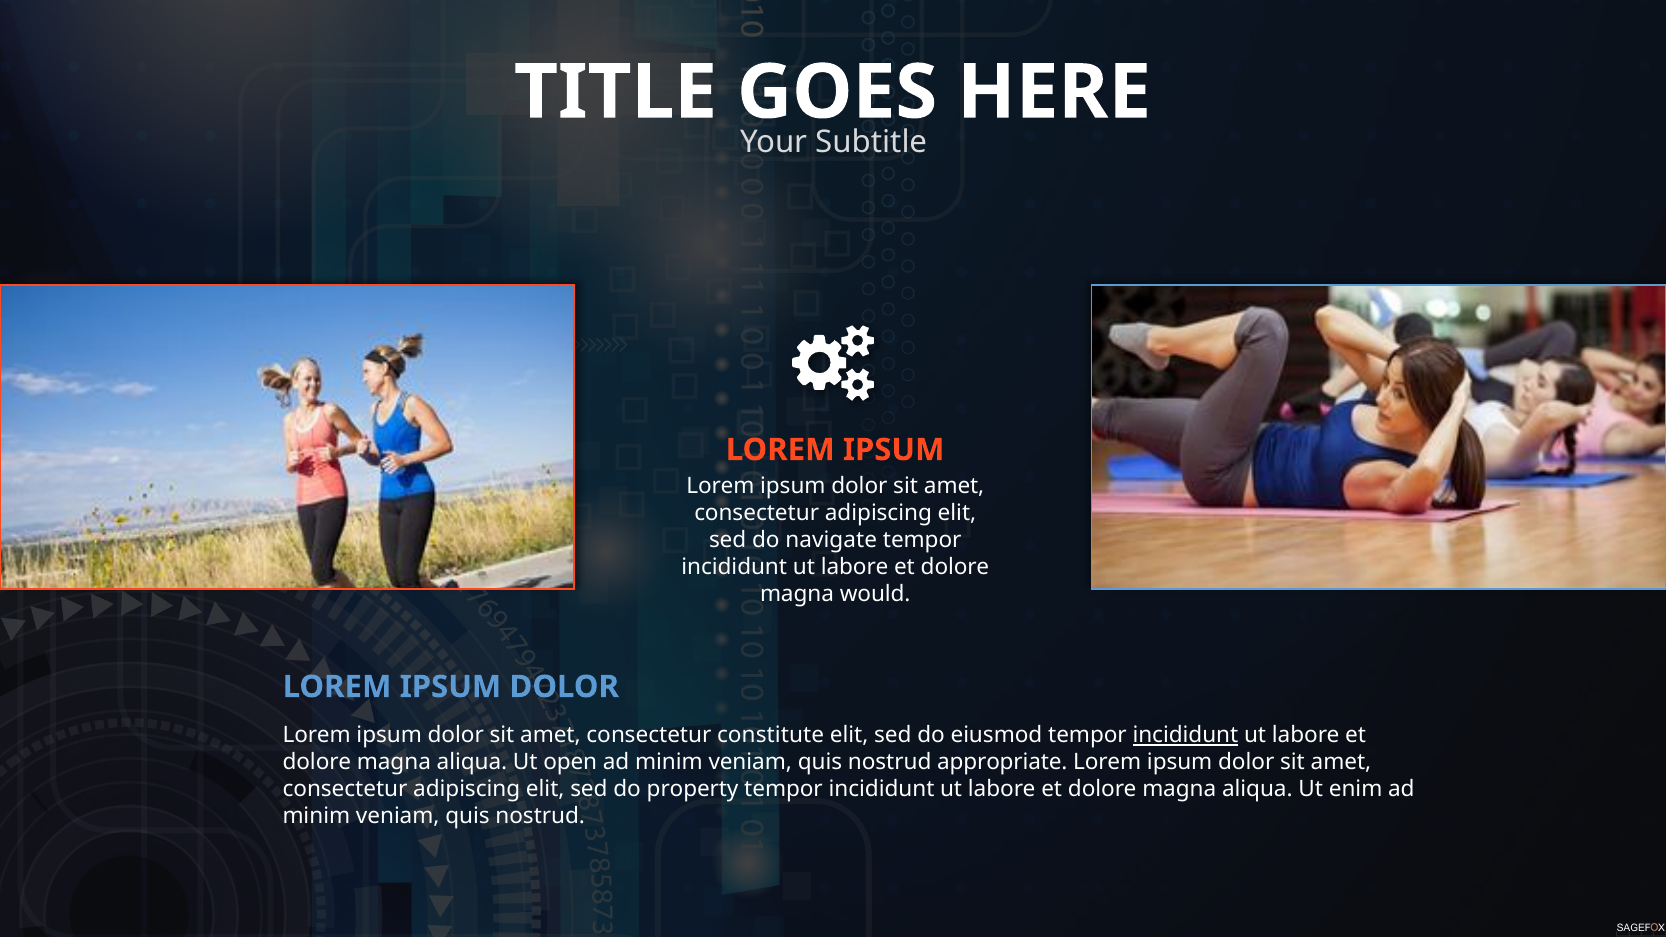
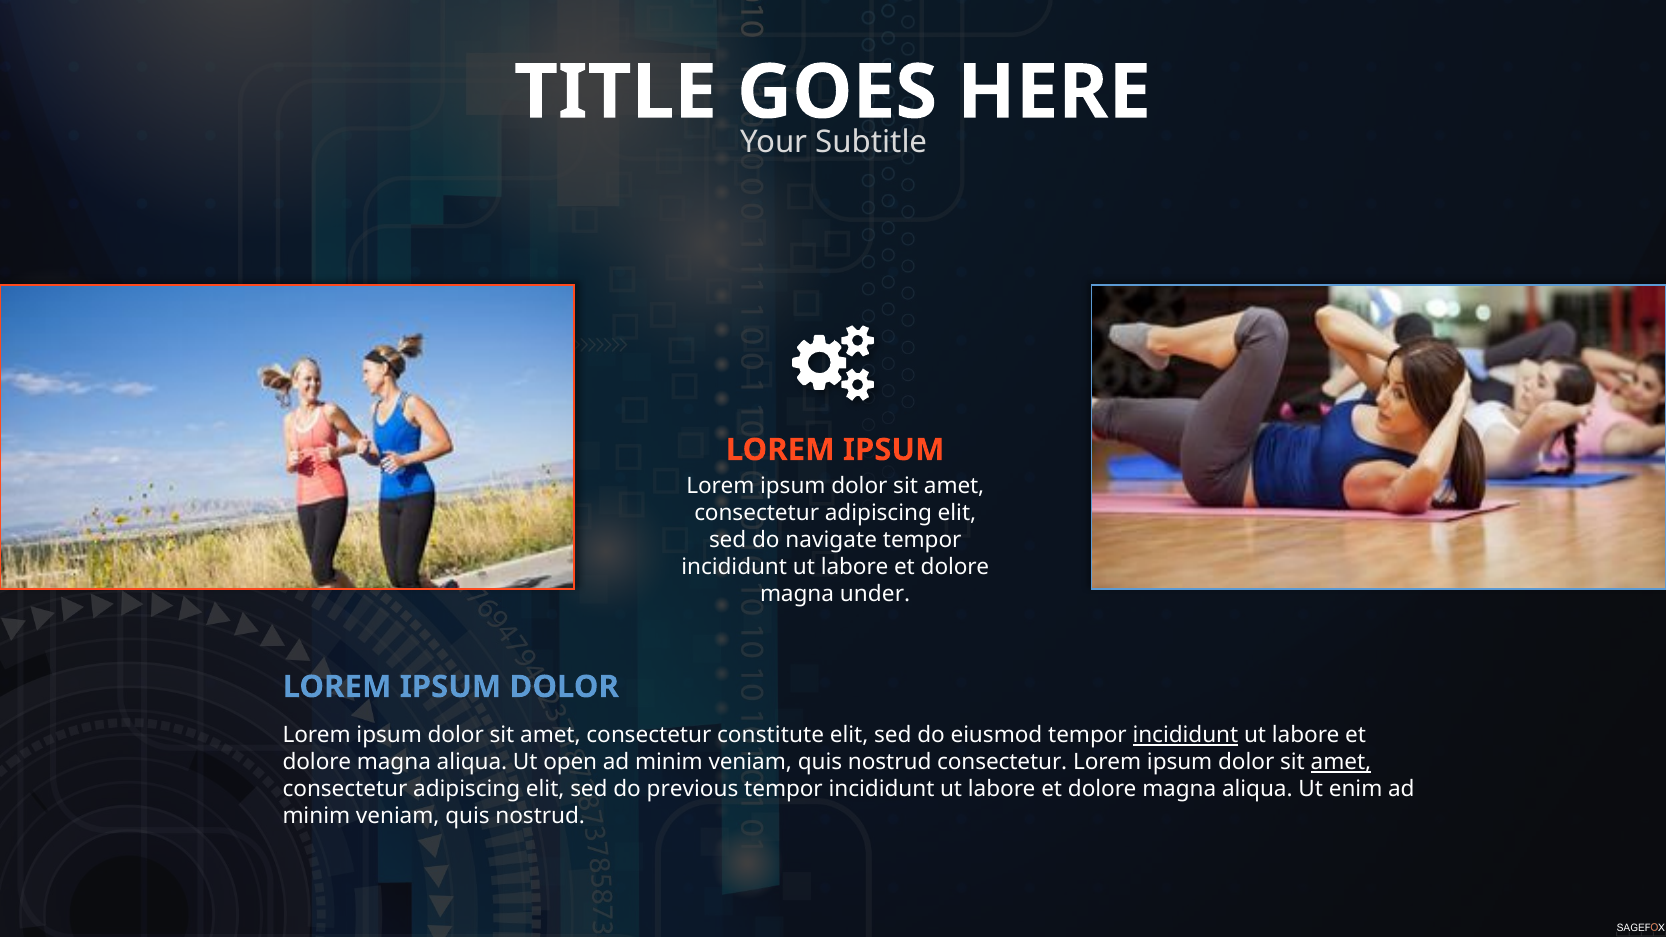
would: would -> under (875, 594)
nostrud appropriate: appropriate -> consectetur (1002, 762)
amet underline: none -> present (1341, 762)
property: property -> previous (693, 789)
